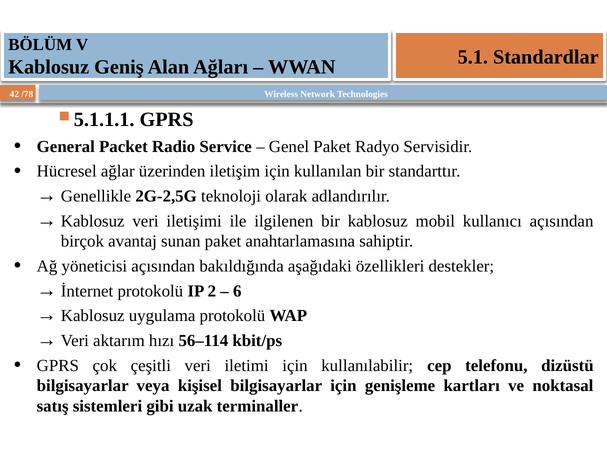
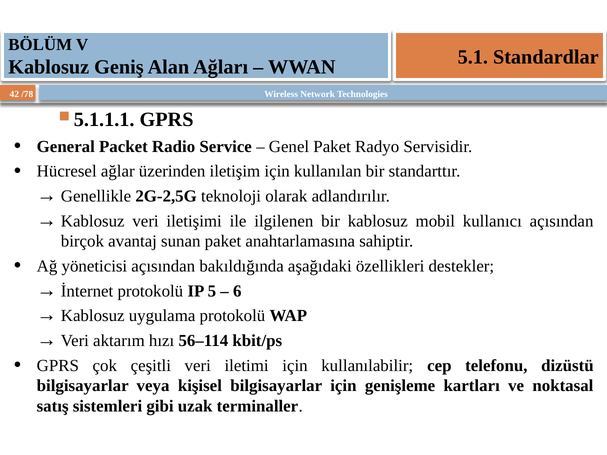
2: 2 -> 5 (212, 291)
